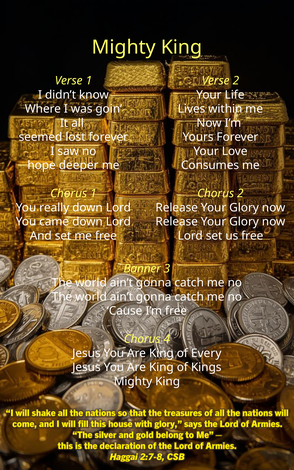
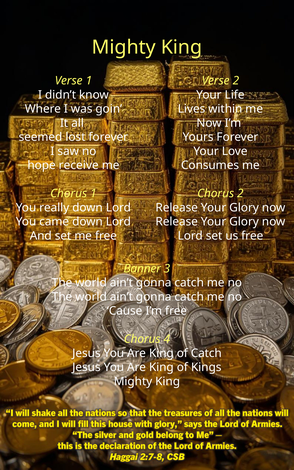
deeper: deeper -> receive (79, 165)
of Every: Every -> Catch (206, 353)
